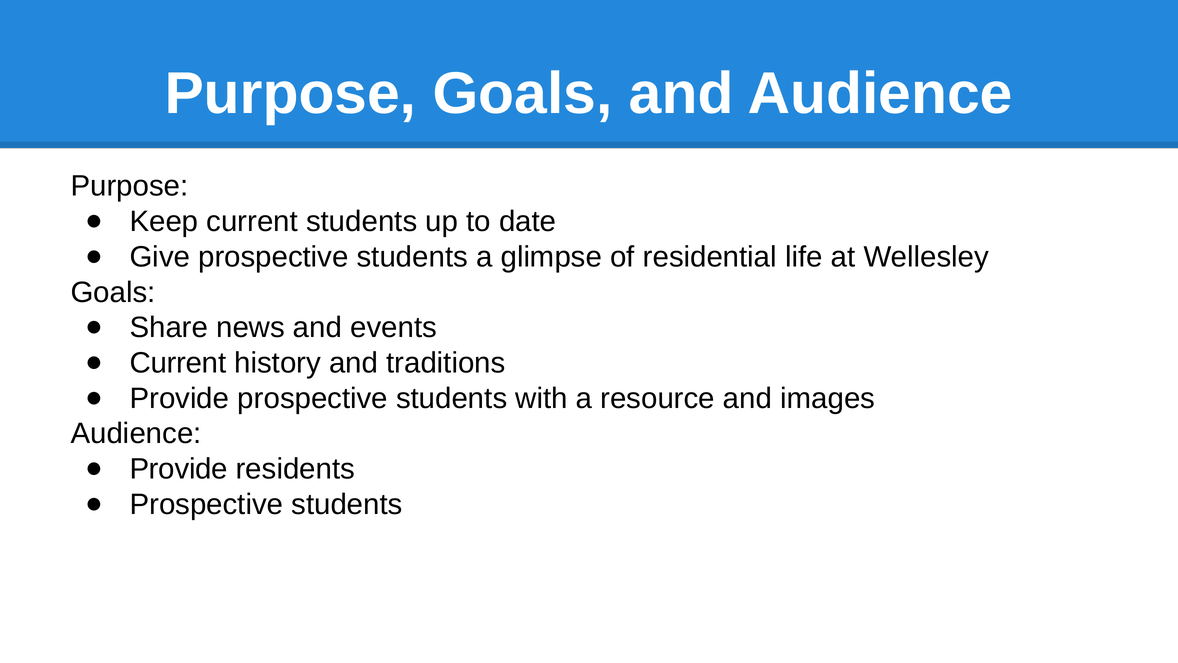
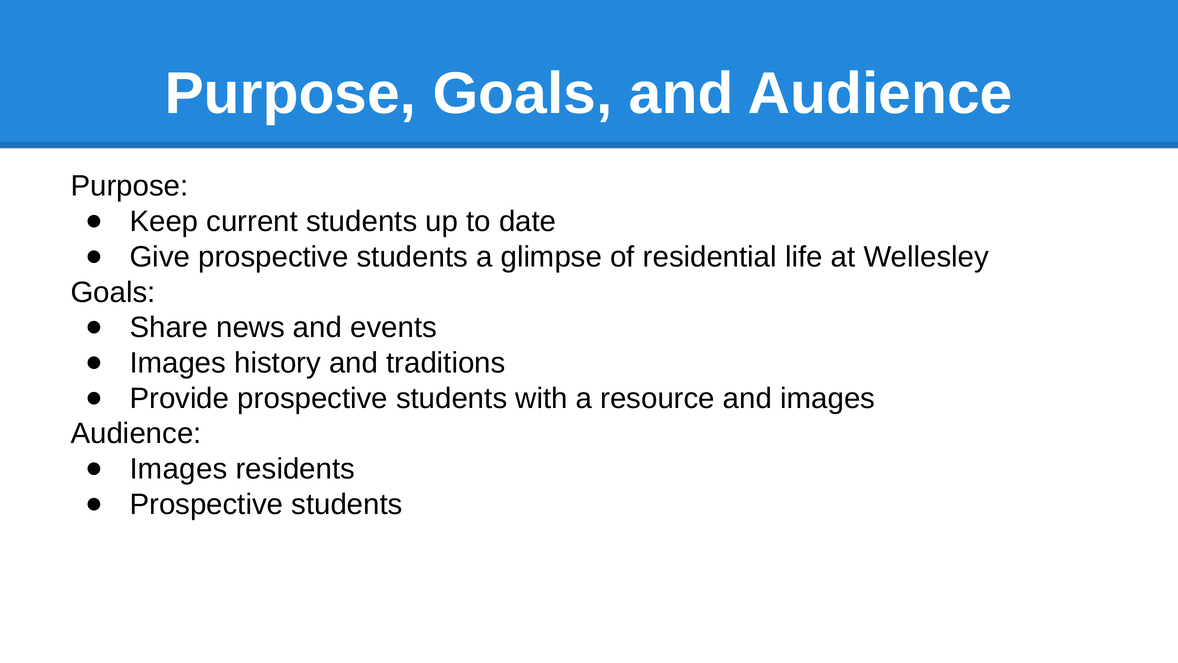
Current: Current -> Images (178, 363)
Provide: Provide -> Images (178, 469)
